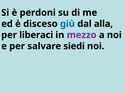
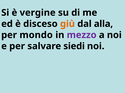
perdoni: perdoni -> vergine (38, 13)
giù colour: blue -> orange (67, 24)
liberaci: liberaci -> mondo (36, 35)
